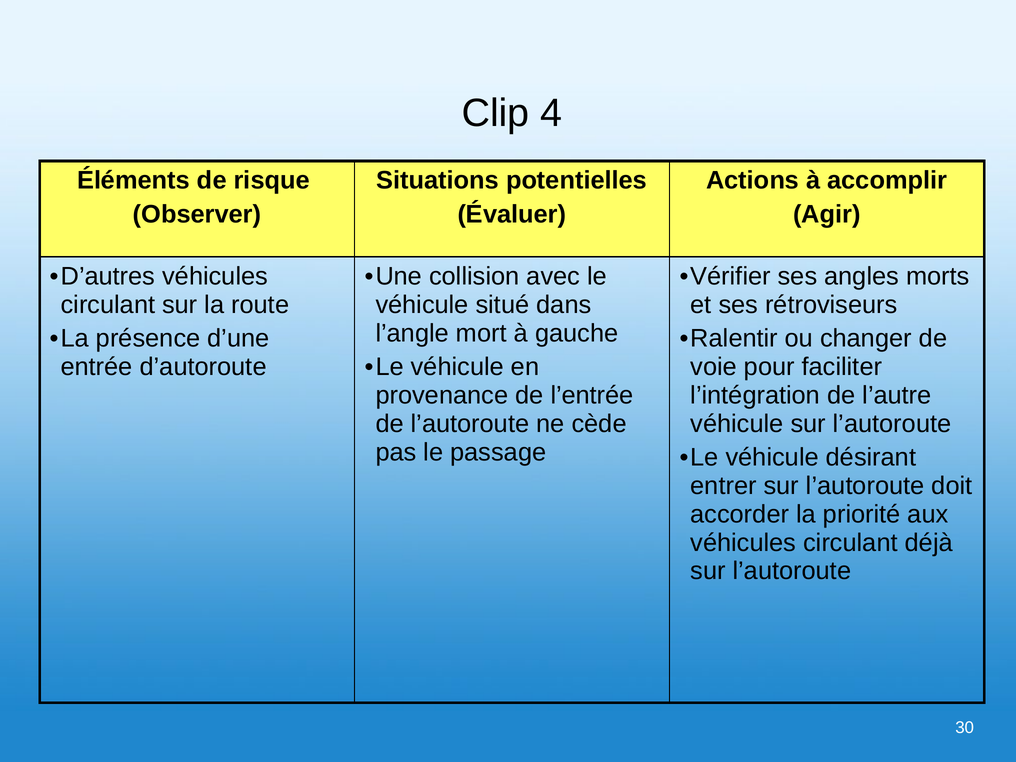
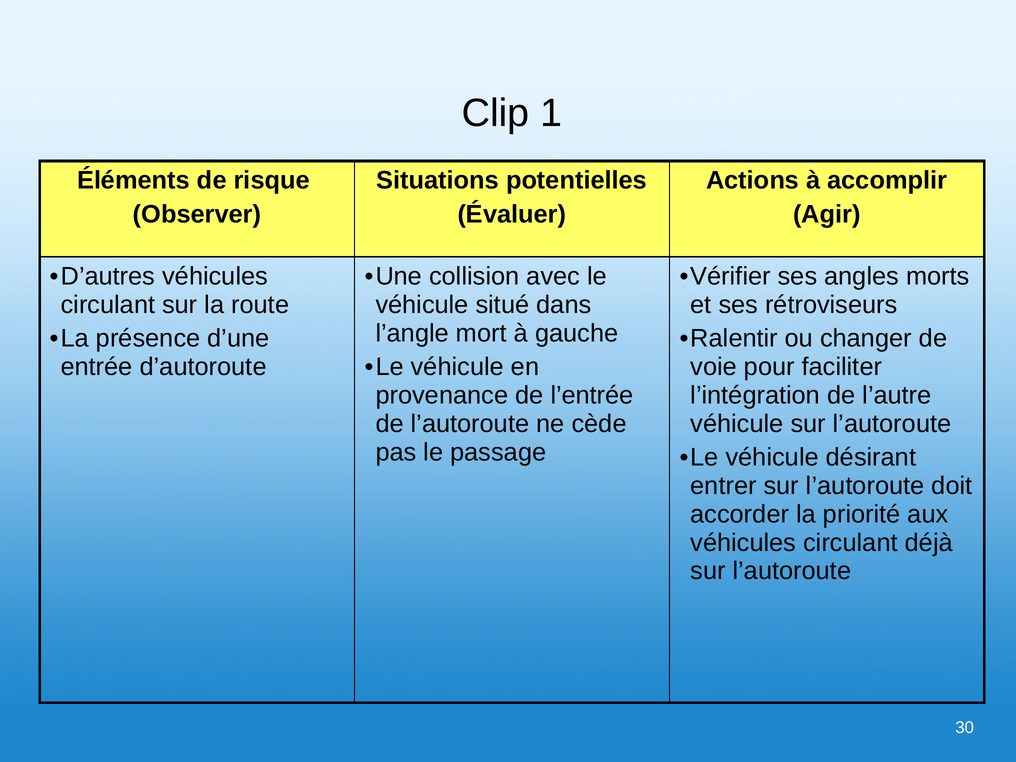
4: 4 -> 1 (551, 113)
